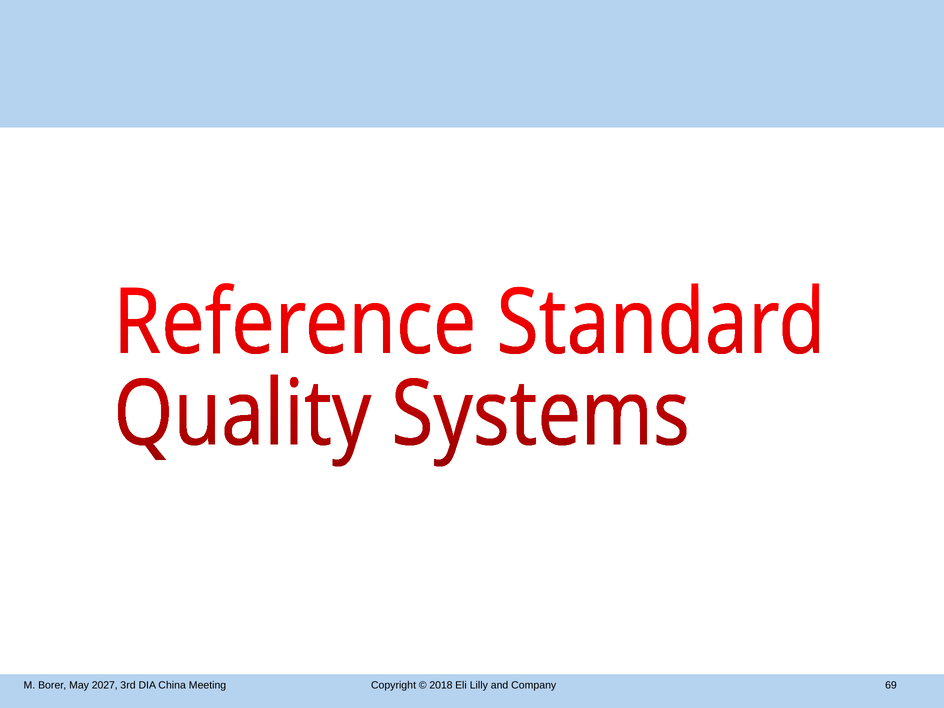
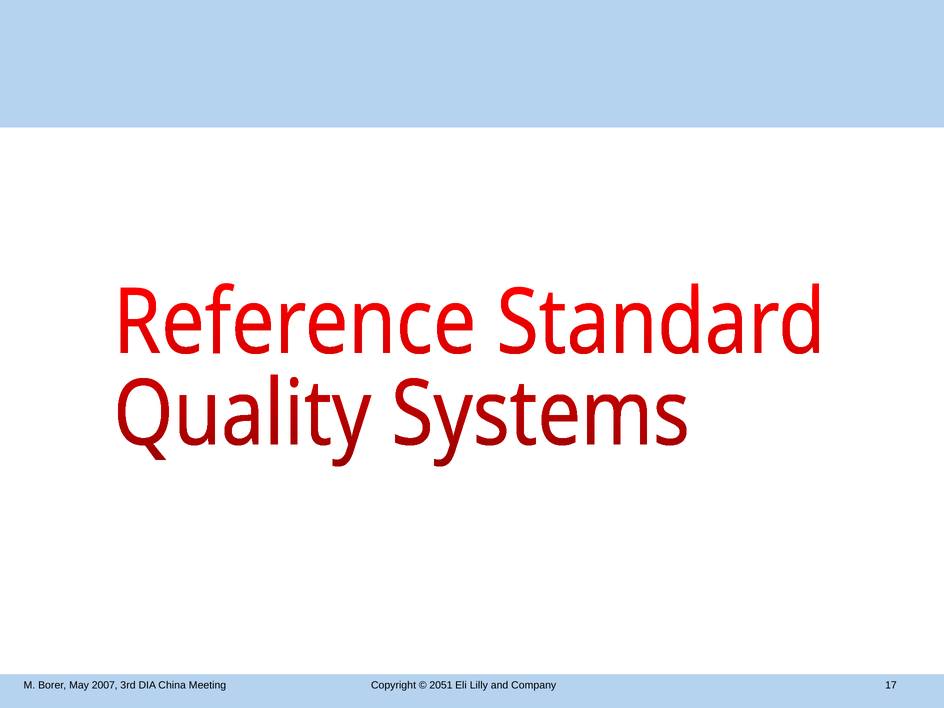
2027: 2027 -> 2007 (105, 685)
2018: 2018 -> 2051 (441, 685)
69: 69 -> 17 (891, 685)
